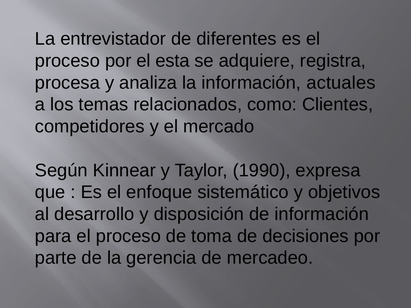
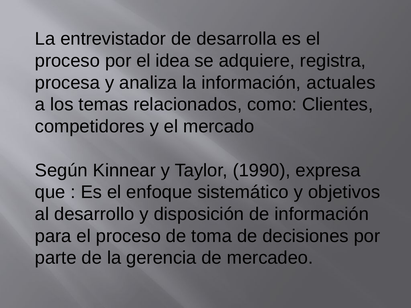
diferentes: diferentes -> desarrolla (237, 39)
esta: esta -> idea (173, 61)
